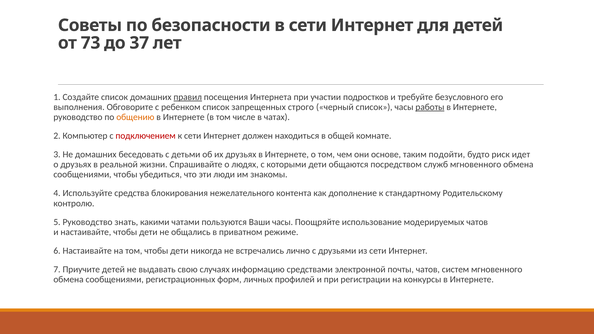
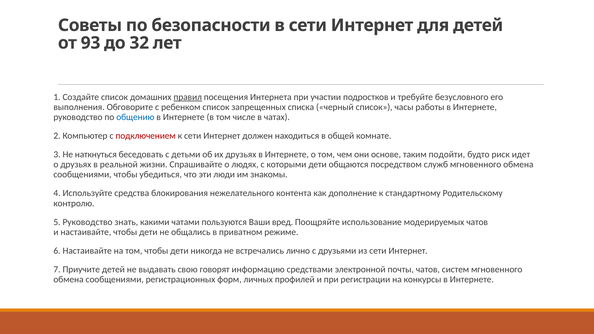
73: 73 -> 93 (91, 43)
37: 37 -> 32 (139, 43)
строго: строго -> списка (301, 107)
работы underline: present -> none (430, 107)
общению colour: orange -> blue (135, 117)
Не домашних: домашних -> наткнуться (96, 155)
Ваши часы: часы -> вред (283, 222)
случаях: случаях -> говорят (215, 269)
